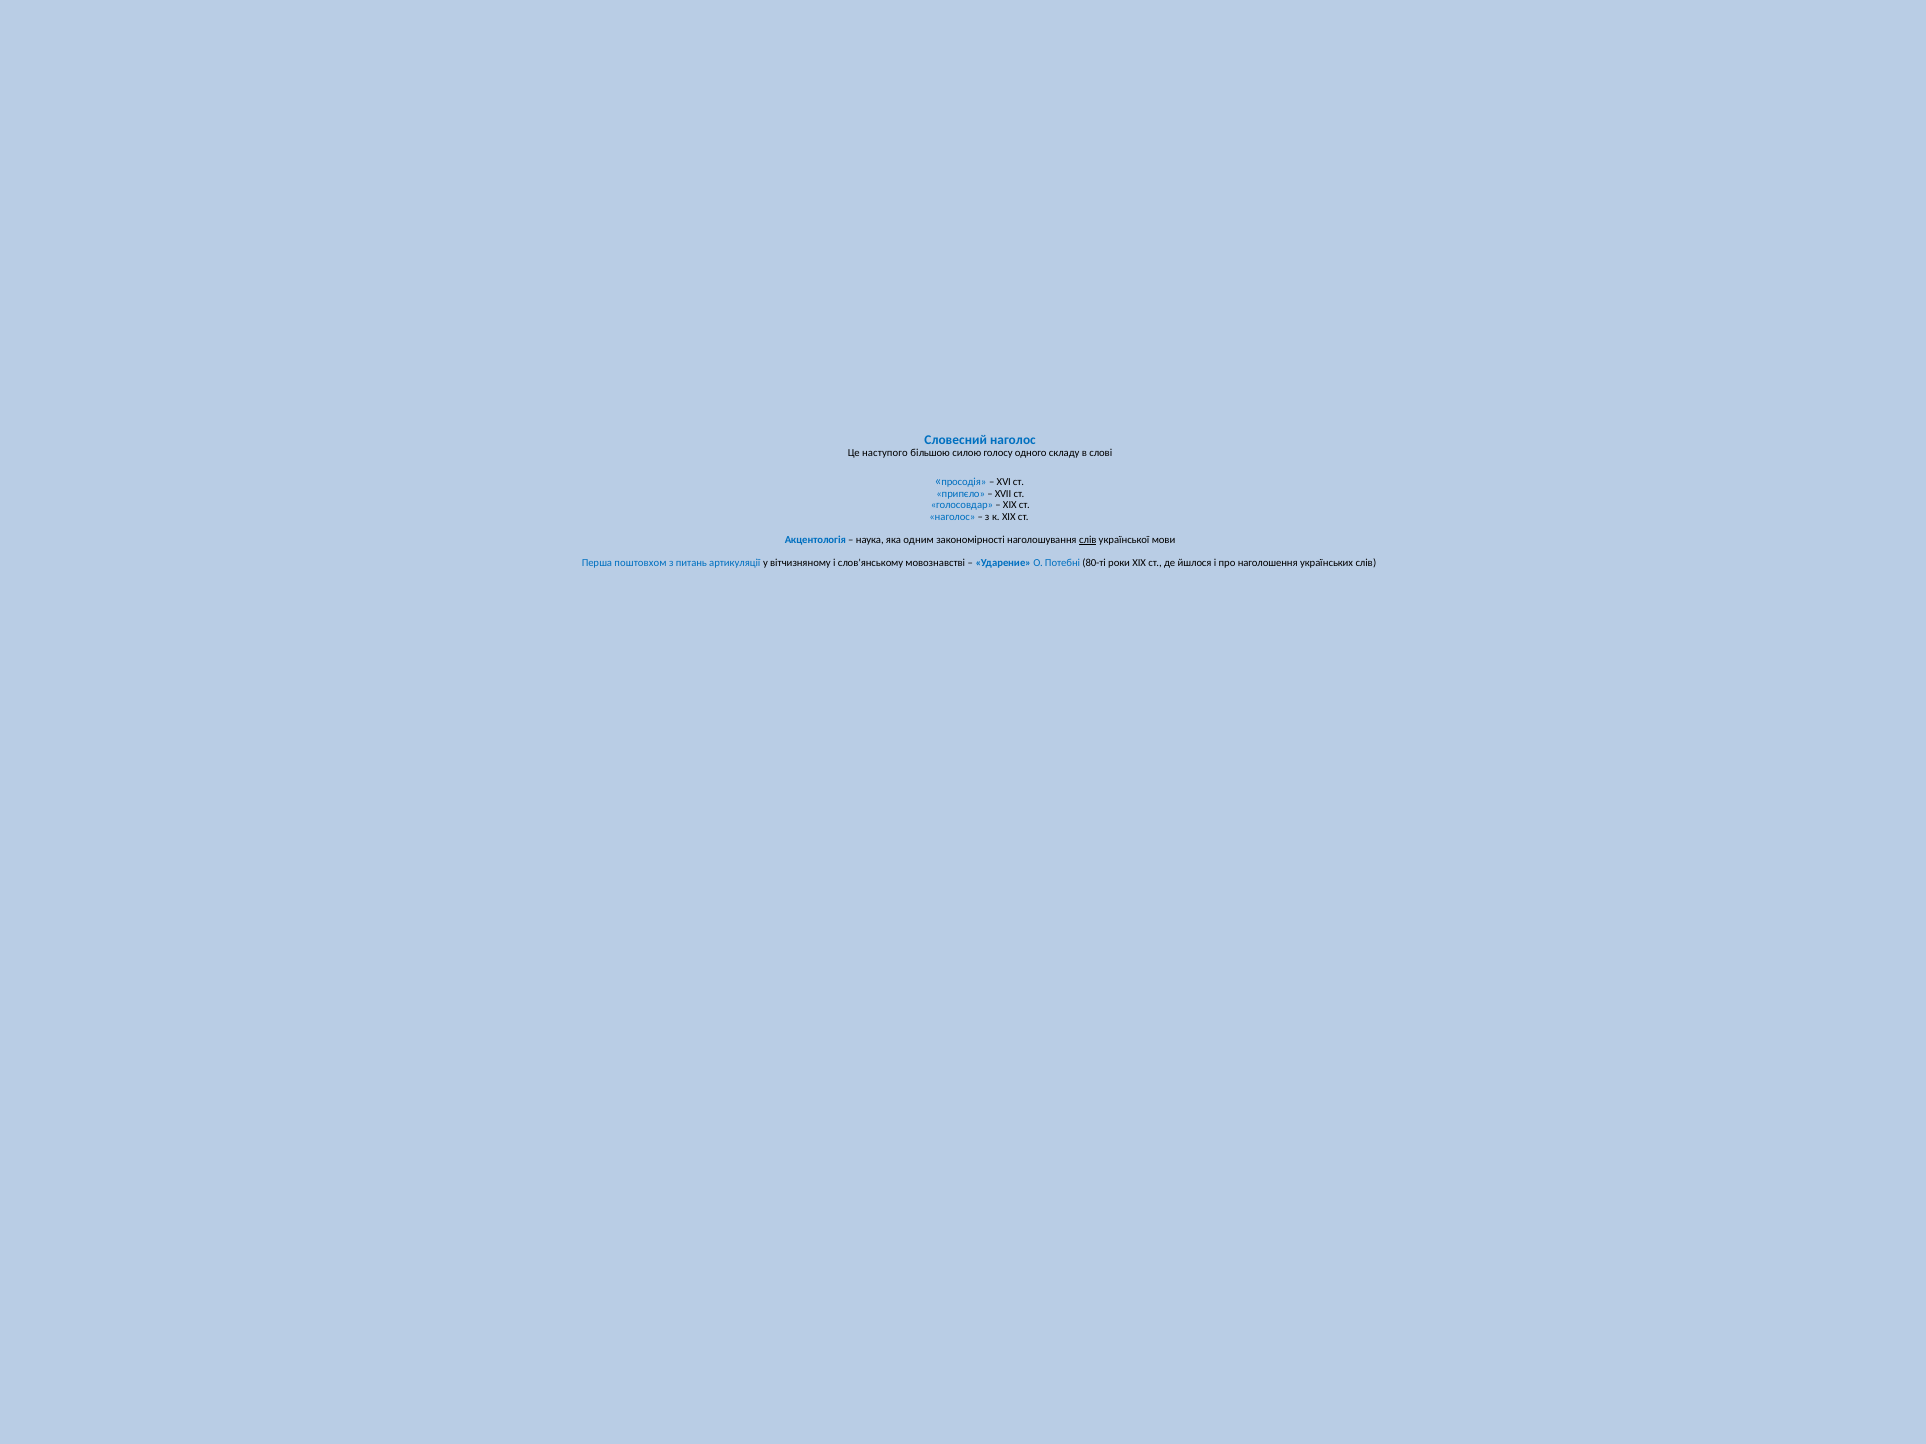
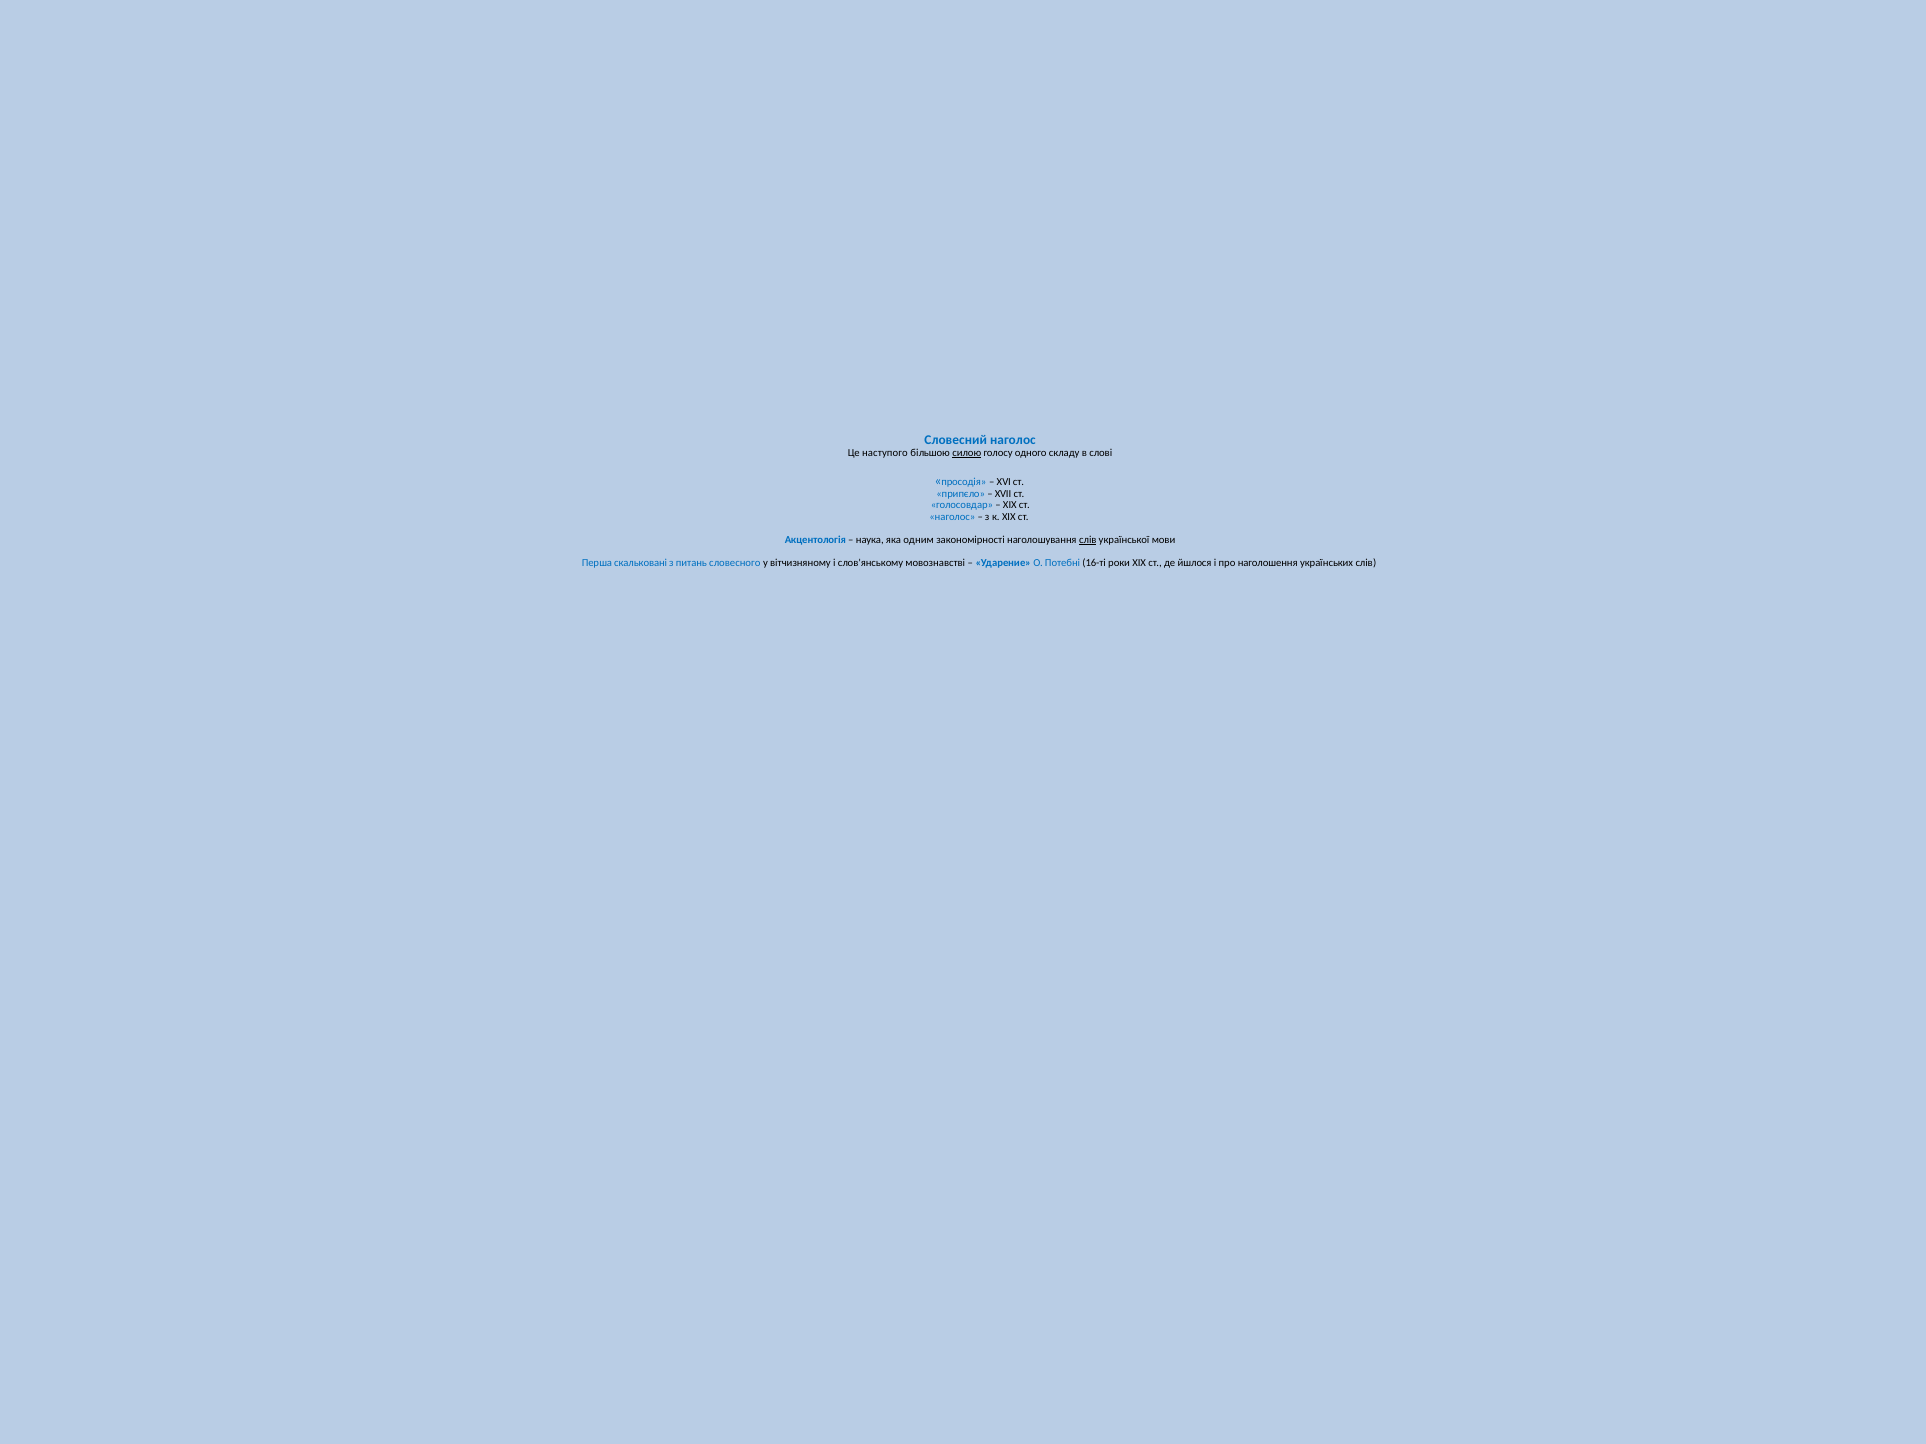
силою underline: none -> present (967, 453)
поштовхом: поштовхом -> скальковані (641, 563)
артикуляції: артикуляції -> словесного (735, 563)
80-ті: 80-ті -> 16-ті (1094, 563)
